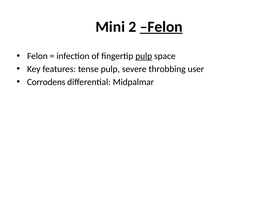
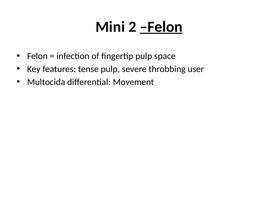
pulp underline: present -> none (144, 56)
Corrodens: Corrodens -> Multocida (46, 82)
Midpalmar: Midpalmar -> Movement (133, 82)
